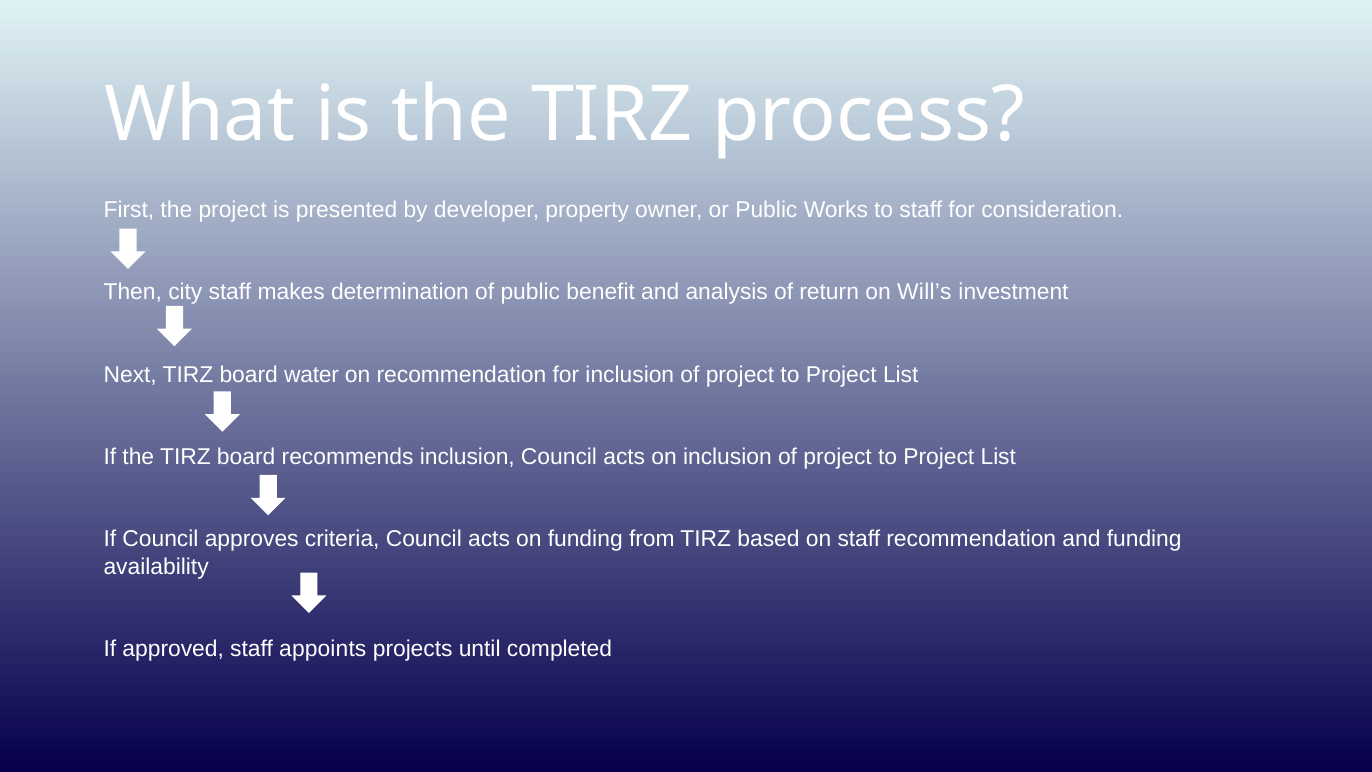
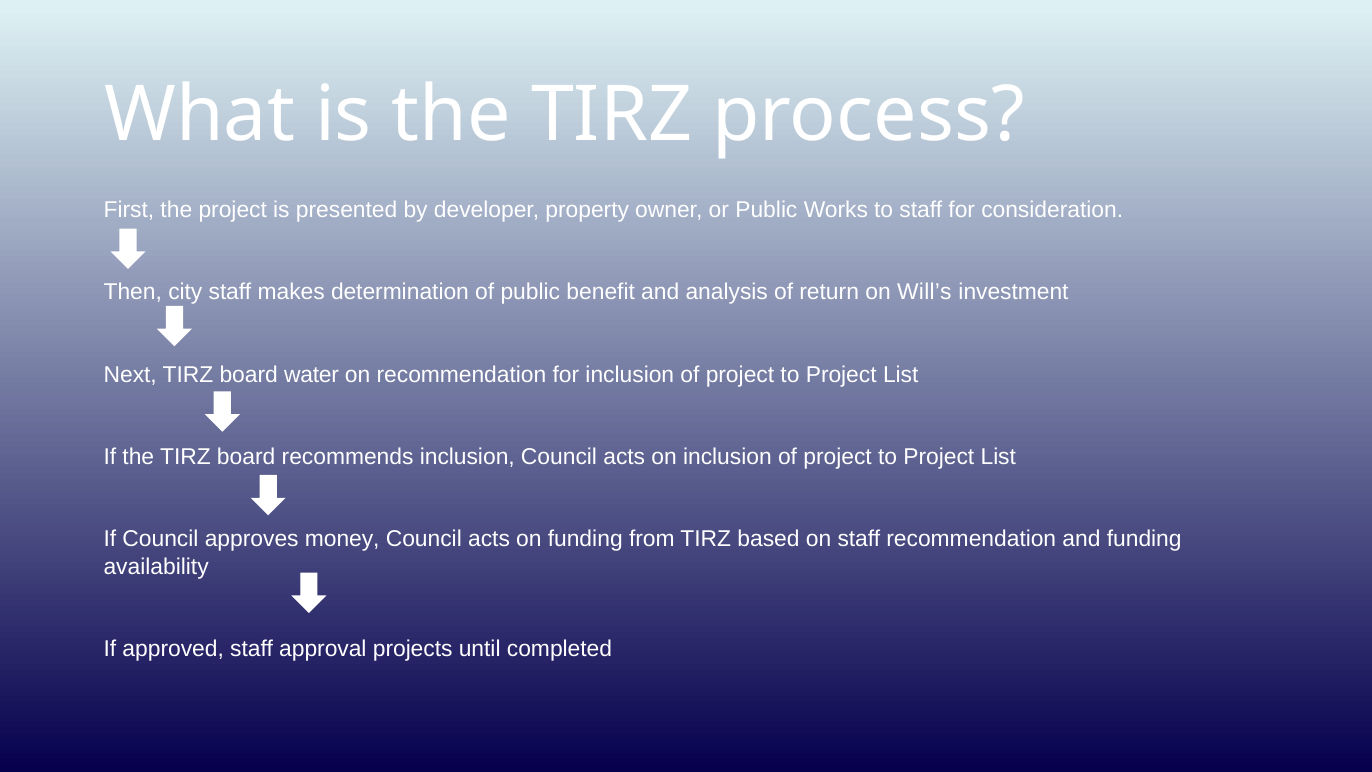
criteria: criteria -> money (342, 539)
appoints: appoints -> approval (323, 649)
